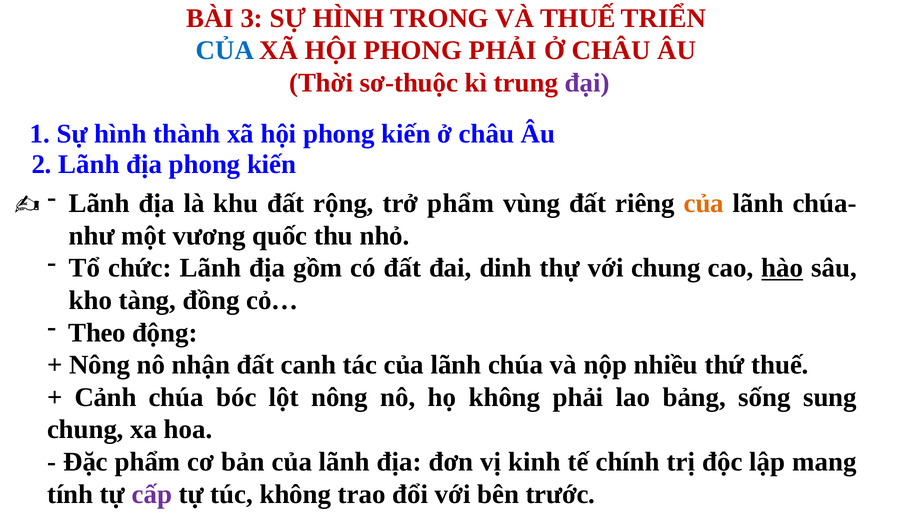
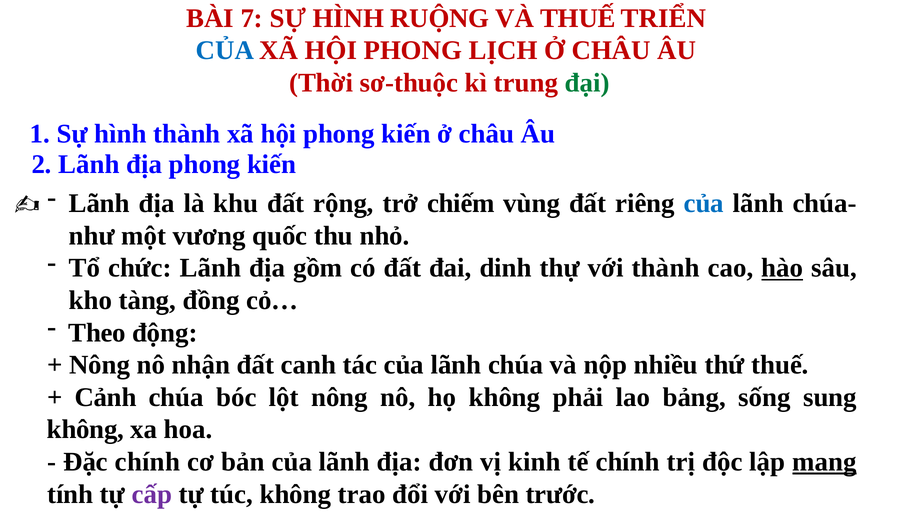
3: 3 -> 7 (252, 18)
TRONG: TRONG -> RUỘNG (440, 18)
PHONG PHẢI: PHẢI -> LỊCH (503, 50)
đại colour: purple -> green (587, 83)
trở phẩm: phẩm -> chiếm (461, 203)
của colour: orange -> blue (704, 203)
với chung: chung -> thành (666, 268)
chung: chung -> không (85, 429)
Đặc phẩm: phẩm -> chính (147, 462)
mang underline: none -> present (824, 462)
